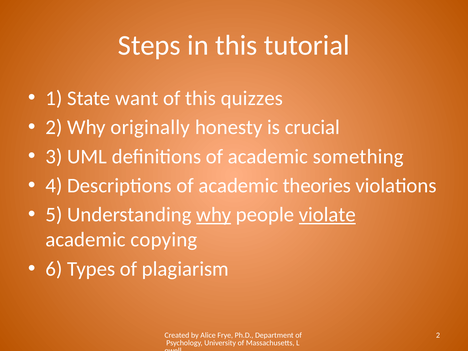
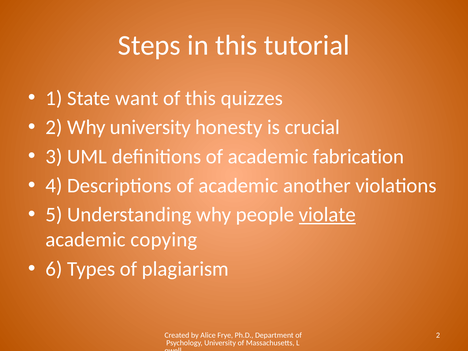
Why originally: originally -> university (150, 127)
something: something -> fabrication (358, 156)
theories: theories -> another (317, 186)
why underline: present -> none (214, 215)
